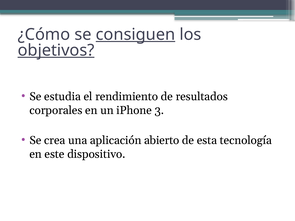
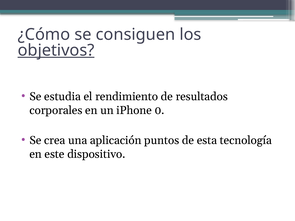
consiguen underline: present -> none (135, 35)
3: 3 -> 0 (159, 110)
abierto: abierto -> puntos (162, 140)
